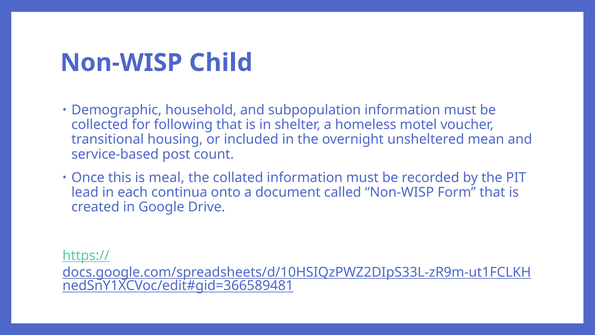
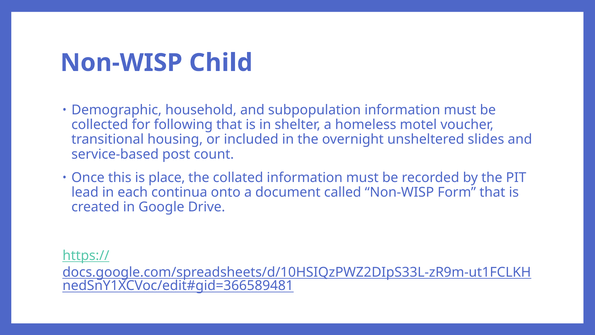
mean: mean -> slides (486, 139)
meal: meal -> place (167, 177)
